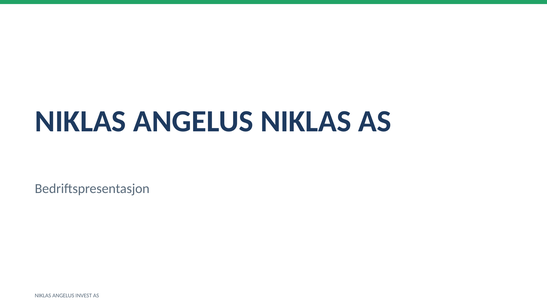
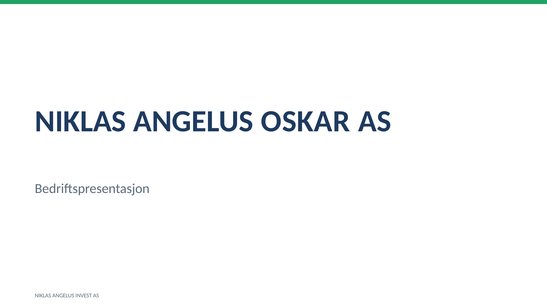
ANGELUS NIKLAS: NIKLAS -> OSKAR (306, 121)
